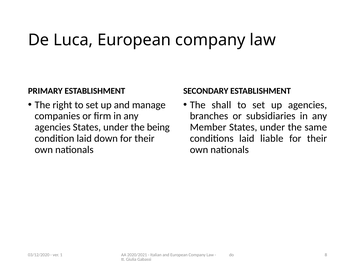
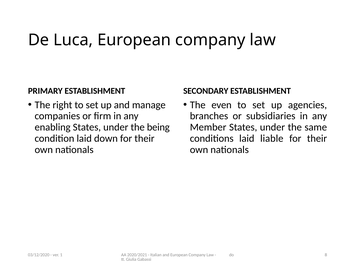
shall: shall -> even (222, 105)
agencies: agencies -> enabling (53, 127)
